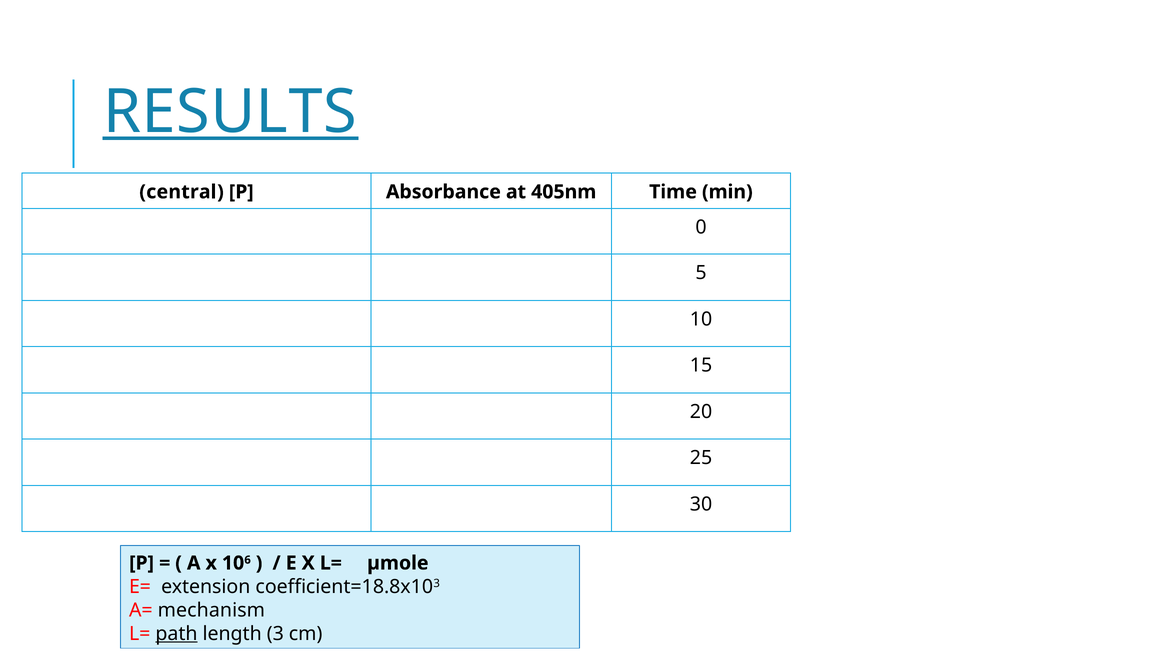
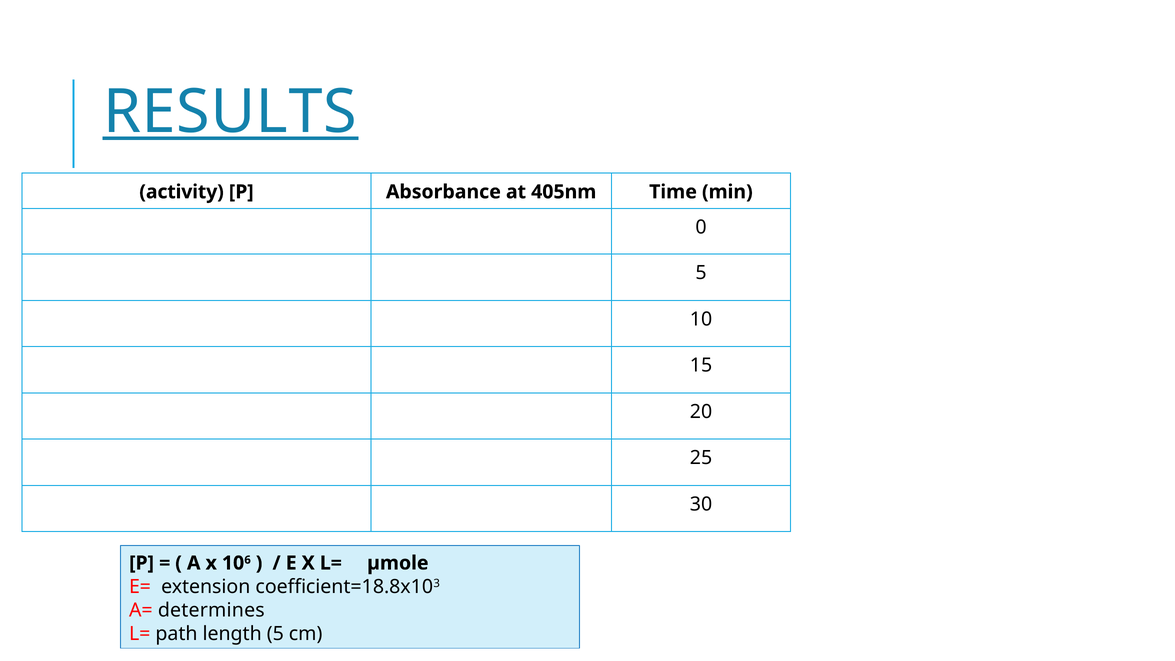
central: central -> activity (182, 192)
mechanism: mechanism -> determines (211, 610)
path underline: present -> none (176, 633)
length 3: 3 -> 5 (275, 633)
